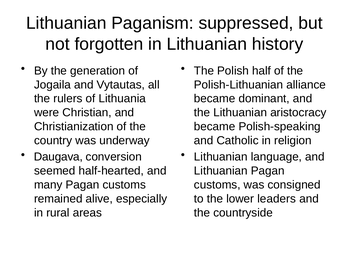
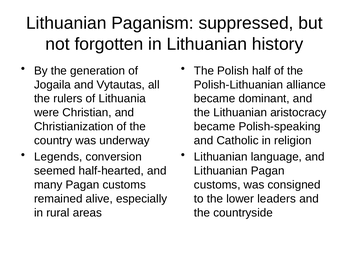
Daugava: Daugava -> Legends (58, 157)
